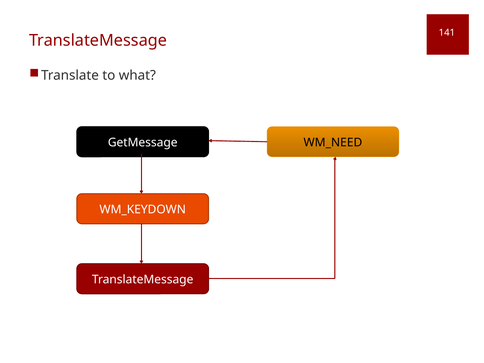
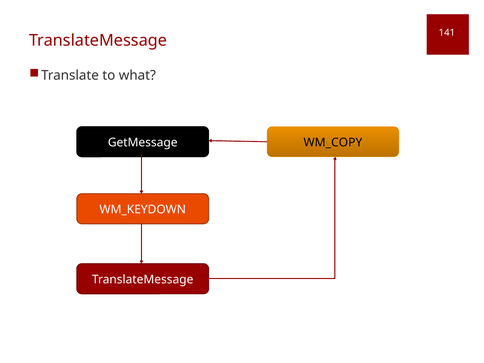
WM_NEED: WM_NEED -> WM_COPY (333, 143)
